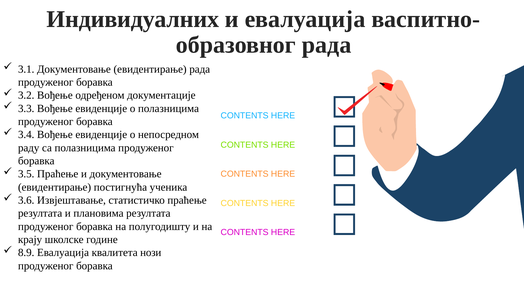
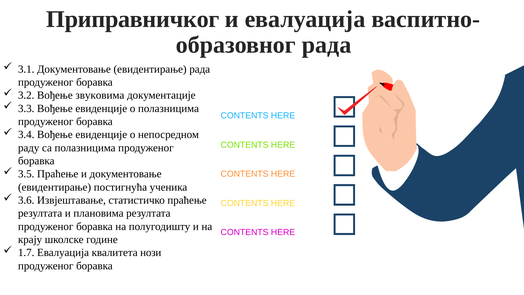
Индивидуалних: Индивидуалних -> Приправничког (133, 19)
одређеном: одређеном -> звуковима (100, 95)
8.9: 8.9 -> 1.7 (26, 252)
